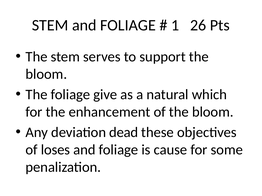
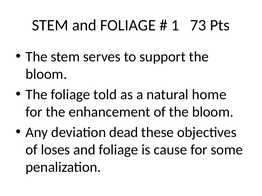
26: 26 -> 73 (198, 25)
give: give -> told (105, 95)
which: which -> home (209, 95)
